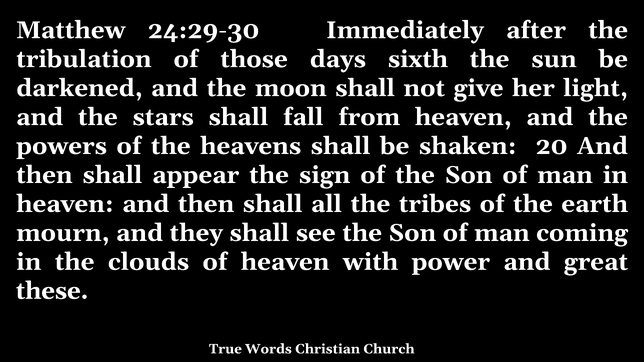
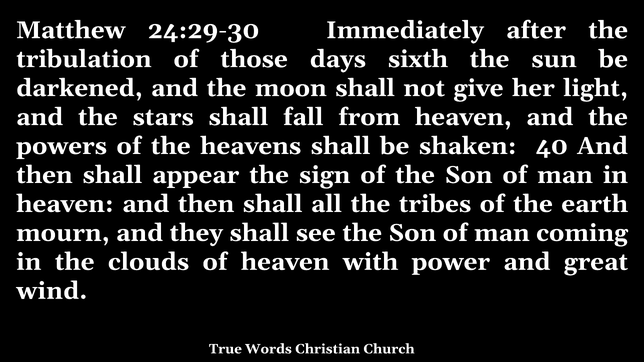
20: 20 -> 40 (552, 146)
these: these -> wind (52, 291)
